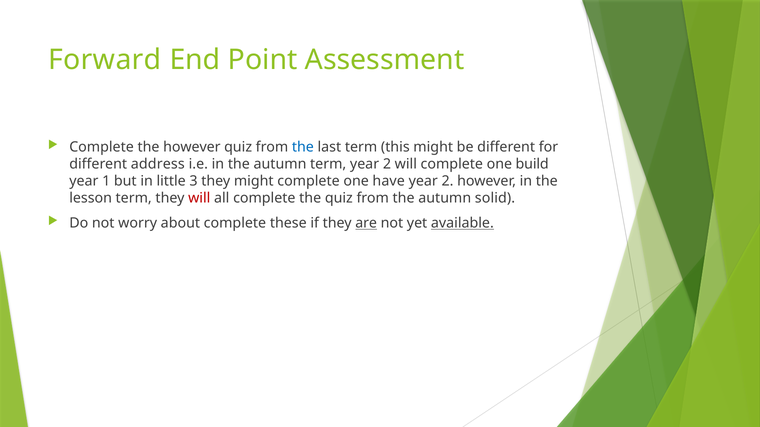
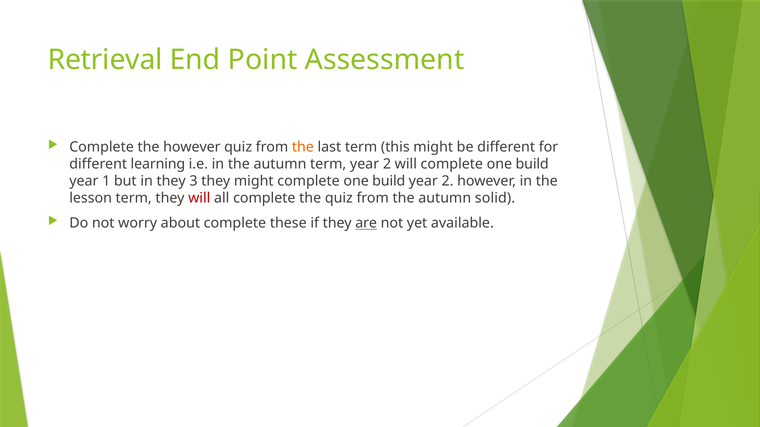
Forward: Forward -> Retrieval (105, 60)
the colour: blue -> orange (303, 147)
address: address -> learning (158, 164)
in little: little -> they (171, 181)
might complete one have: have -> build (389, 181)
available underline: present -> none (462, 223)
